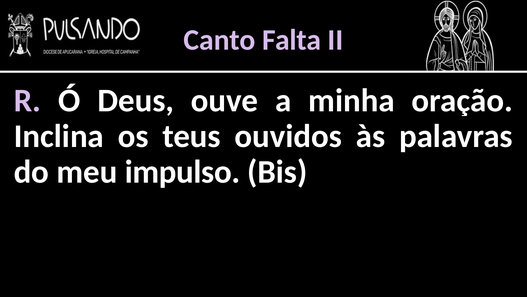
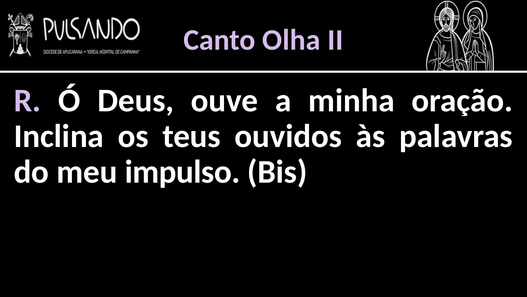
Falta: Falta -> Olha (291, 40)
